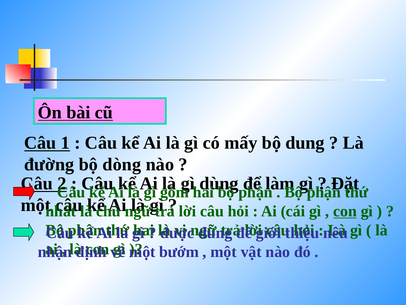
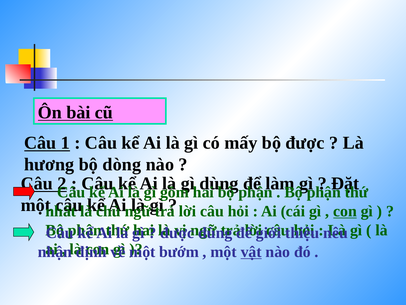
bộ dung: dung -> được (305, 143)
đường: đường -> hương (49, 164)
vật underline: none -> present (251, 251)
